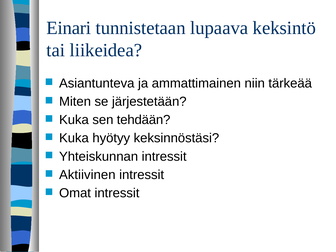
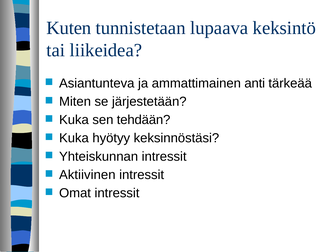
Einari: Einari -> Kuten (69, 28)
niin: niin -> anti (255, 83)
